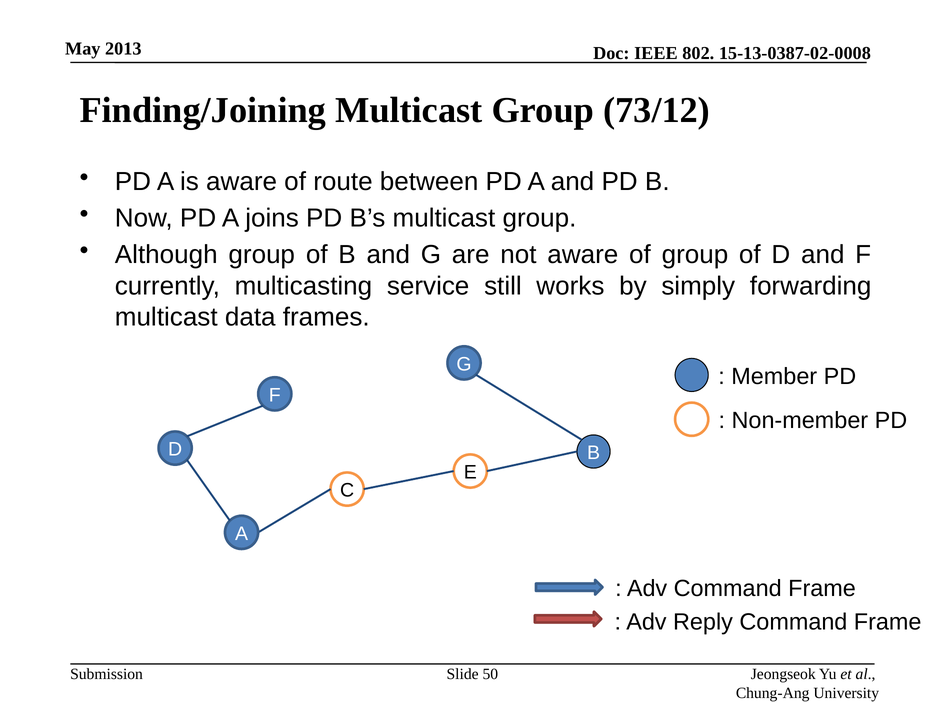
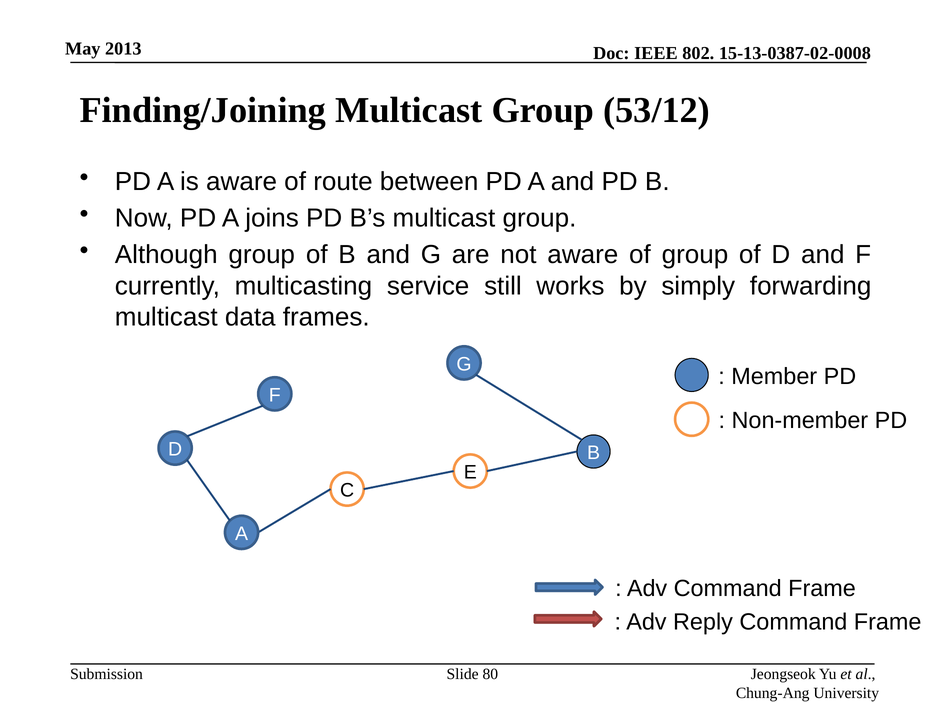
73/12: 73/12 -> 53/12 (657, 110)
50: 50 -> 80 (490, 674)
